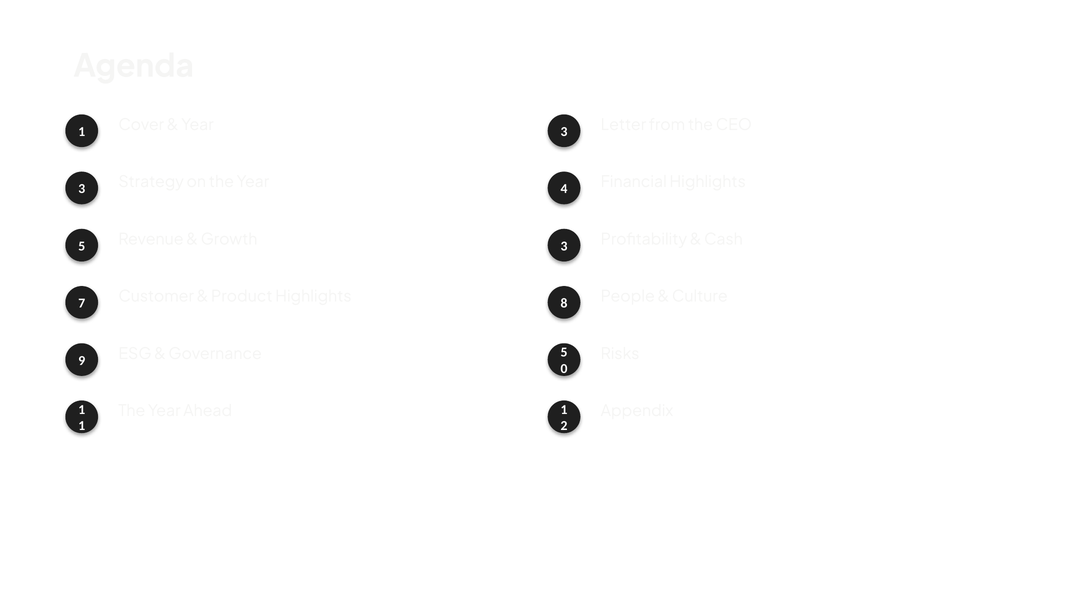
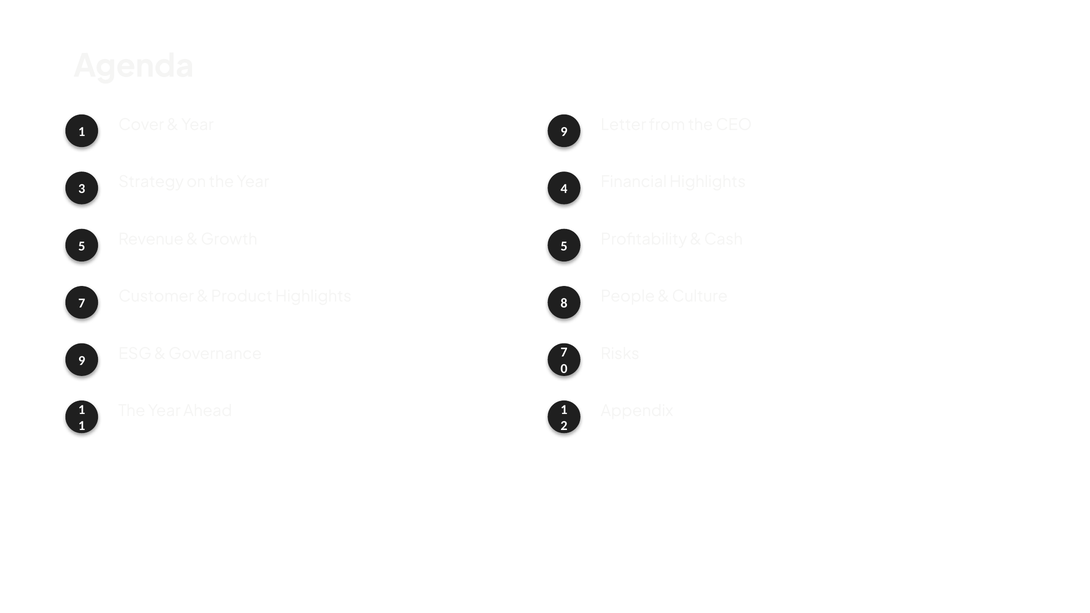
Year 3: 3 -> 9 (564, 132)
Growth 3: 3 -> 5 (564, 246)
Governance 5: 5 -> 7 (564, 352)
